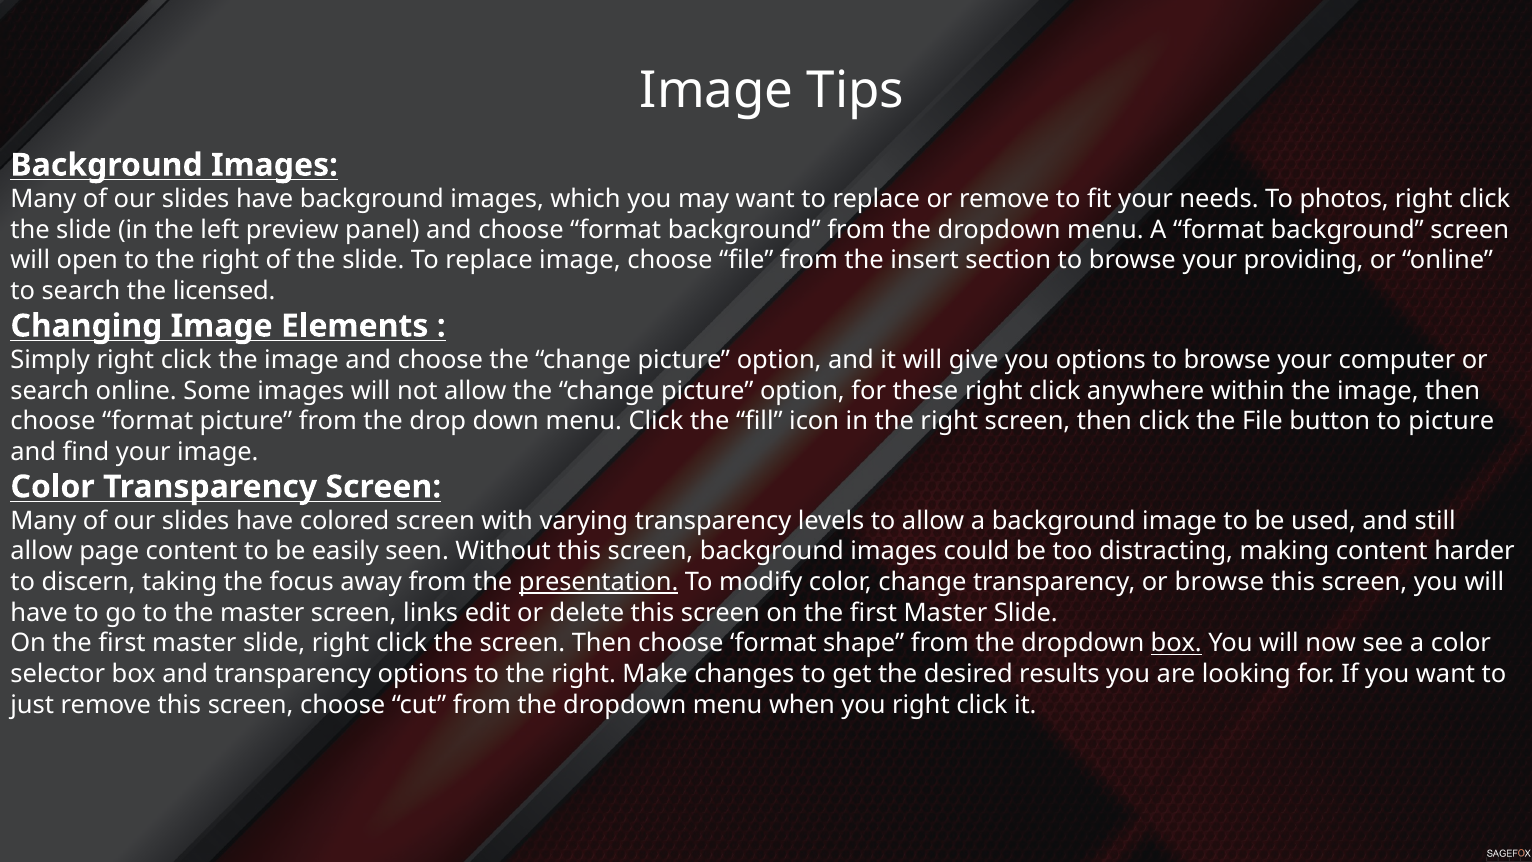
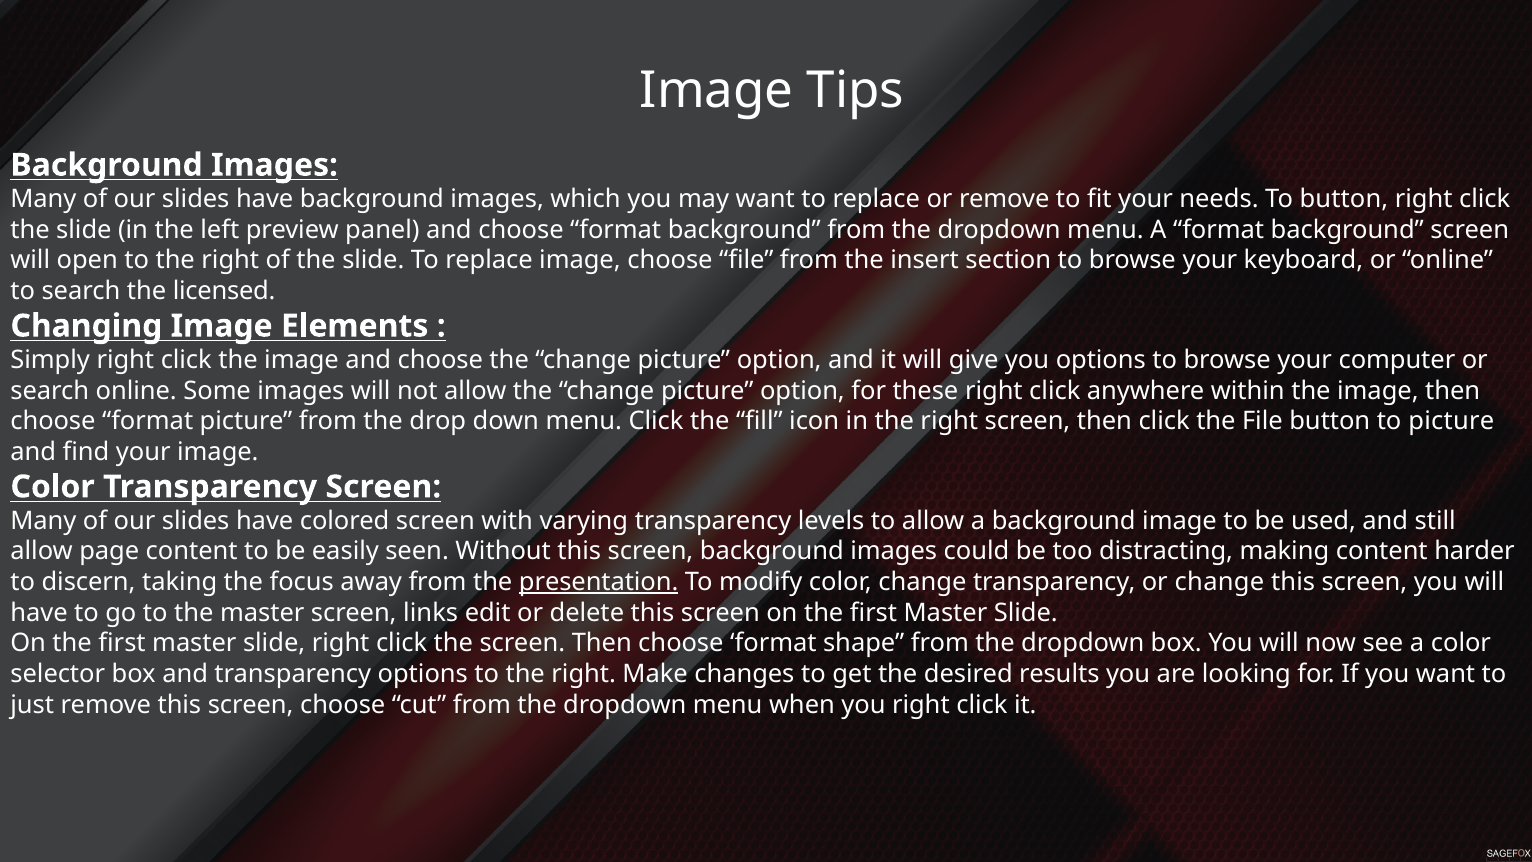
To photos: photos -> button (1344, 199)
providing: providing -> keyboard (1303, 260)
or browse: browse -> change (1219, 582)
box underline: present -> none (1176, 643)
